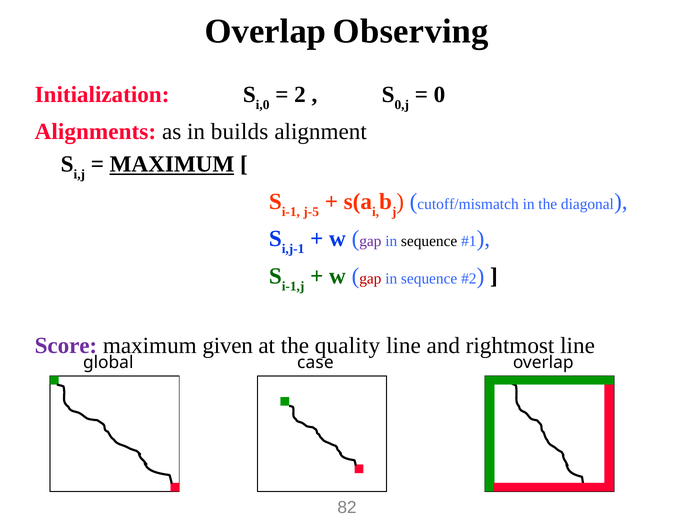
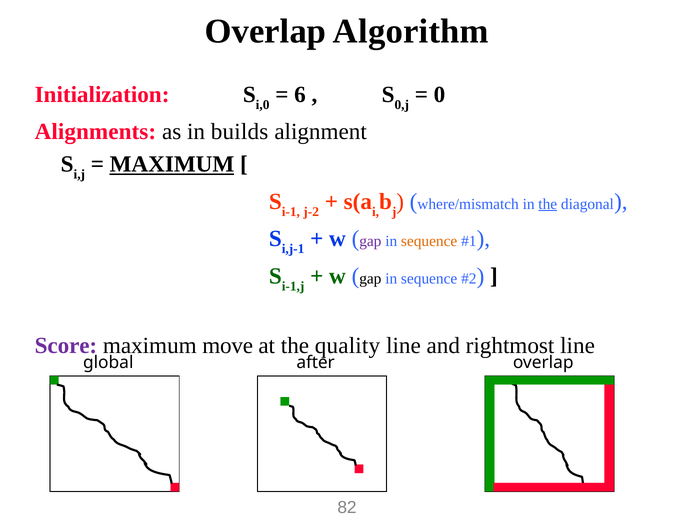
Observing: Observing -> Algorithm (411, 31)
2: 2 -> 6 (300, 95)
j-5: j-5 -> j-2 (311, 212)
cutoff/mismatch: cutoff/mismatch -> where/mismatch (468, 204)
the underline: none -> present (548, 204)
sequence colour: black -> orange (429, 242)
gap colour: red -> black (370, 279)
given: given -> move (228, 346)
case: case -> after (316, 363)
